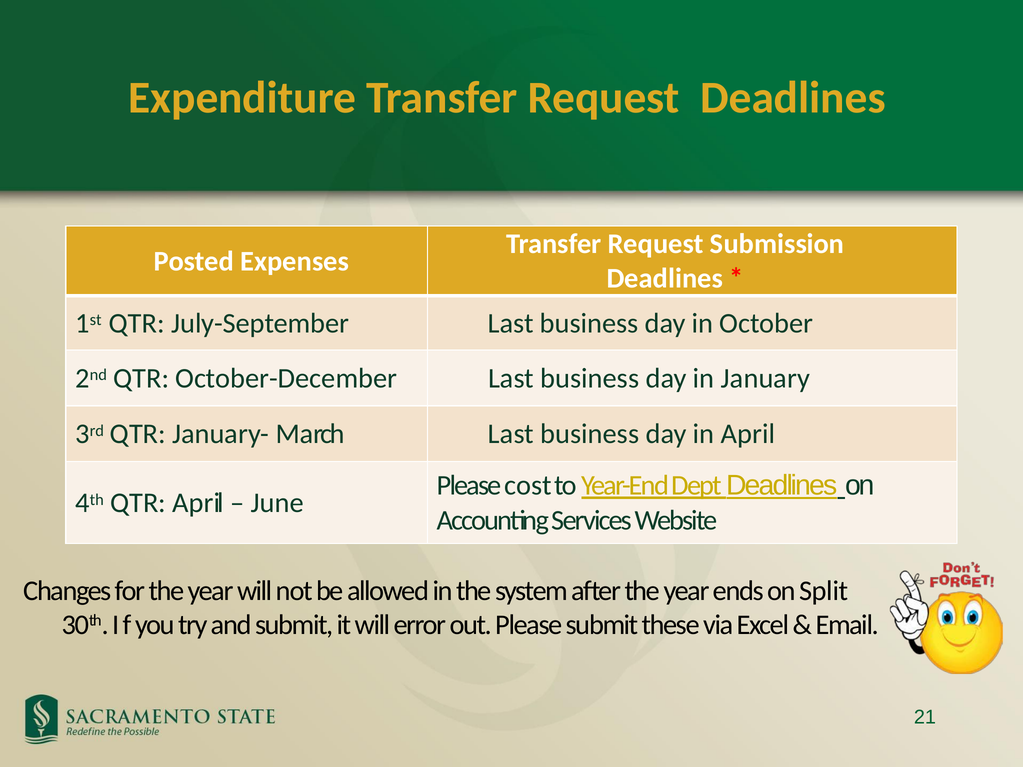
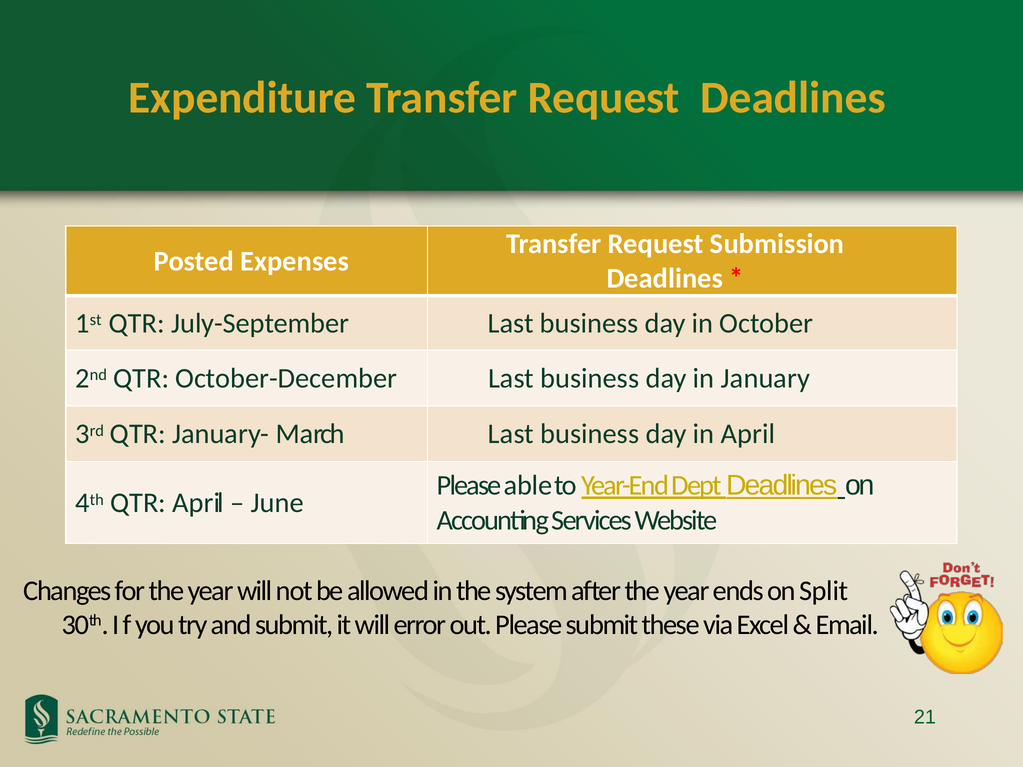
cost: cost -> able (528, 486)
